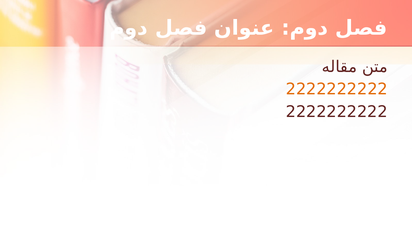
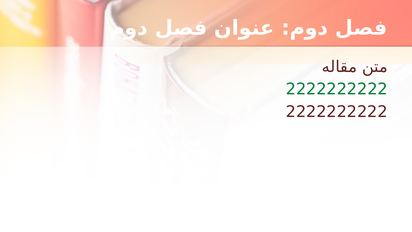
2222222222 colour: orange -> green (337, 89)
